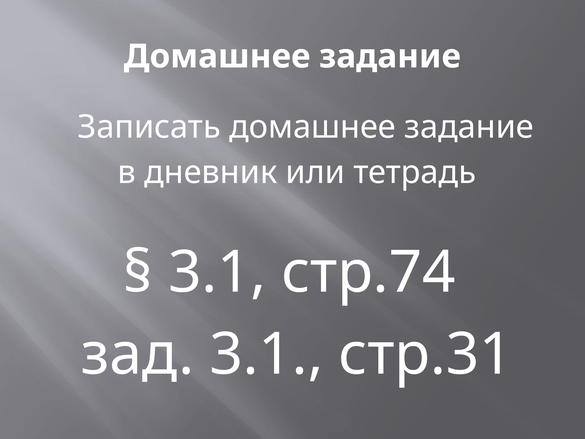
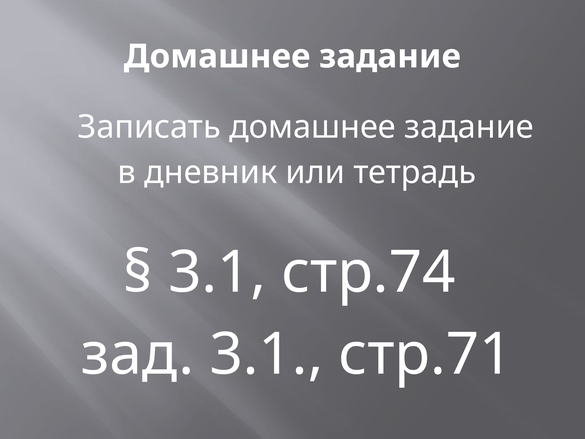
стр.31: стр.31 -> стр.71 (426, 354)
